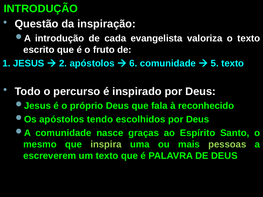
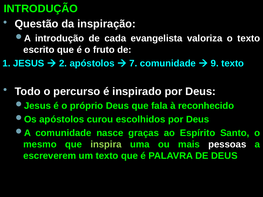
6: 6 -> 7 (133, 63)
5: 5 -> 9 (215, 63)
tendo: tendo -> curou (100, 120)
pessoas colour: light green -> white (227, 145)
